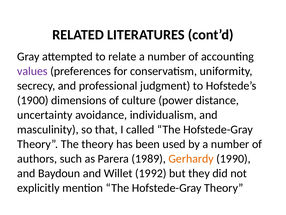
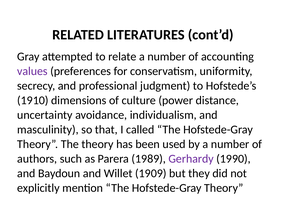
1900: 1900 -> 1910 (33, 100)
Gerhardy colour: orange -> purple (191, 158)
1992: 1992 -> 1909 (151, 173)
